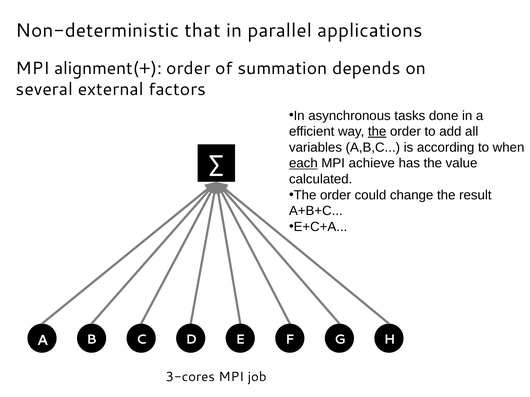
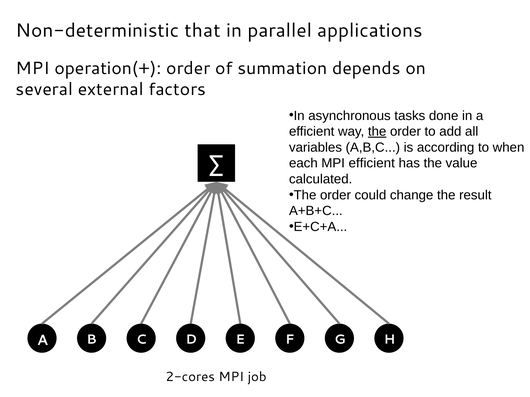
alignment(+: alignment(+ -> operation(+ (108, 68)
each underline: present -> none (303, 163)
MPI achieve: achieve -> efficient (372, 163)
3-cores: 3-cores -> 2-cores (190, 377)
